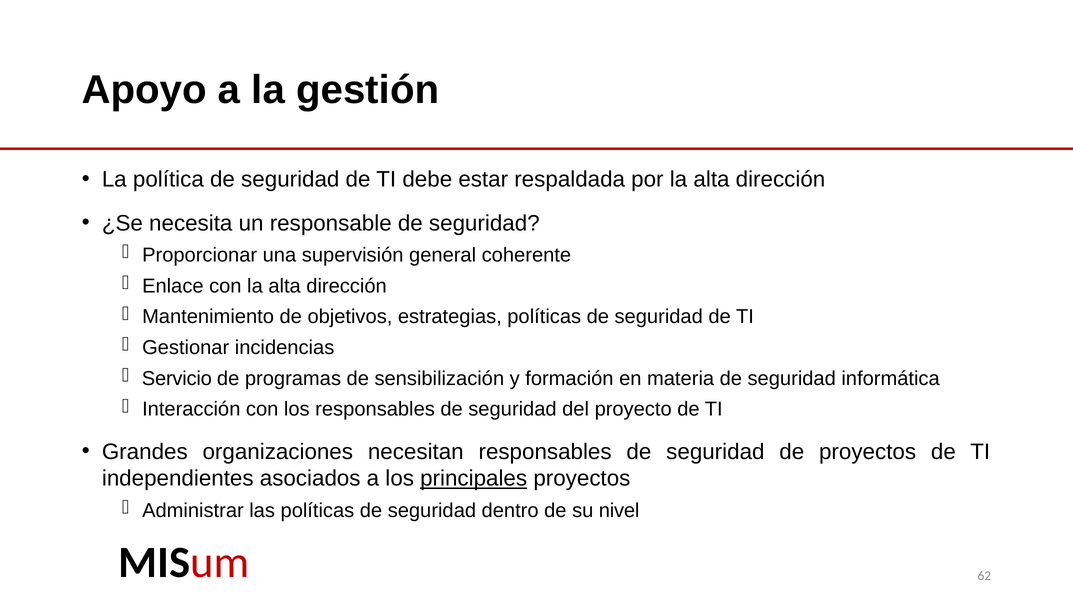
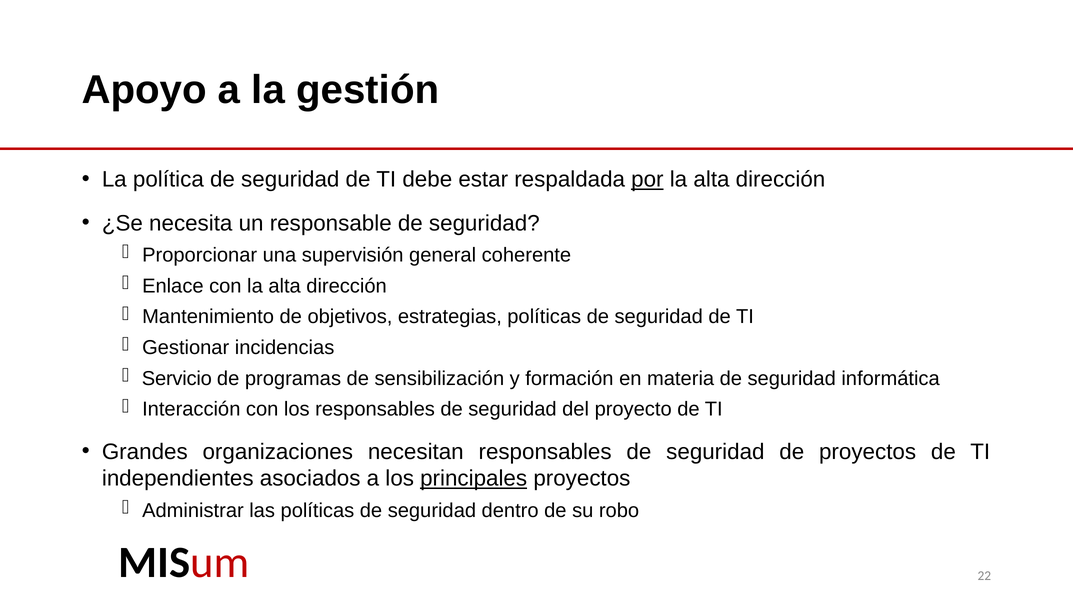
por underline: none -> present (647, 180)
nivel: nivel -> robo (619, 511)
62: 62 -> 22 (984, 576)
